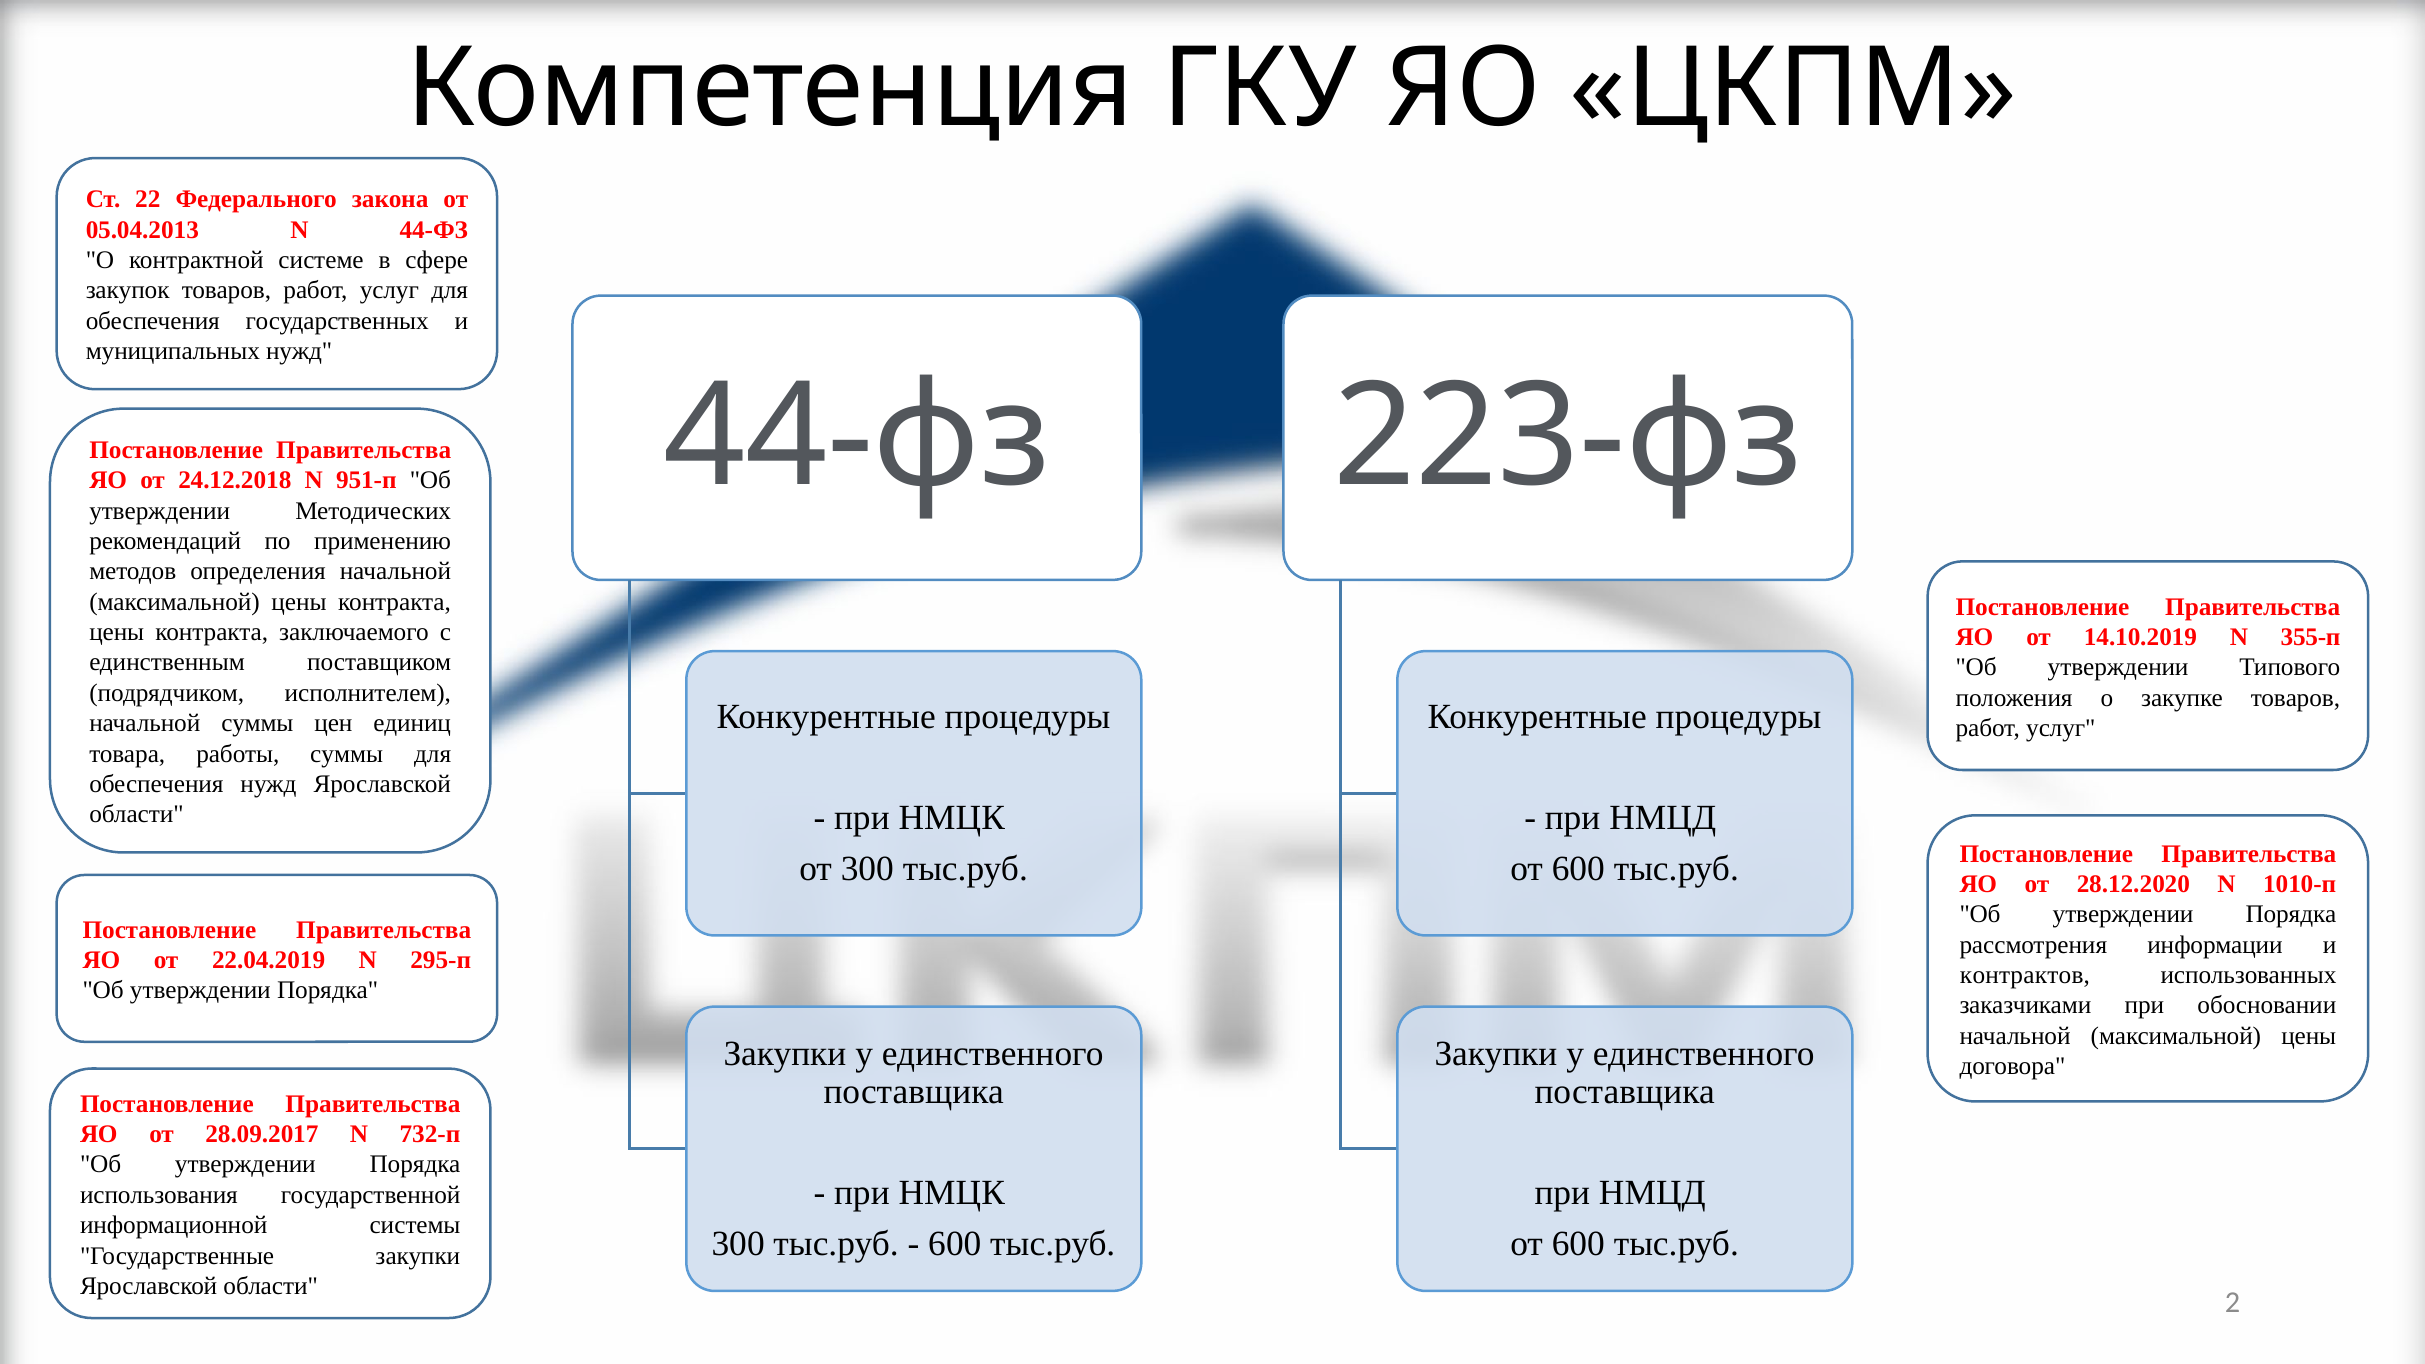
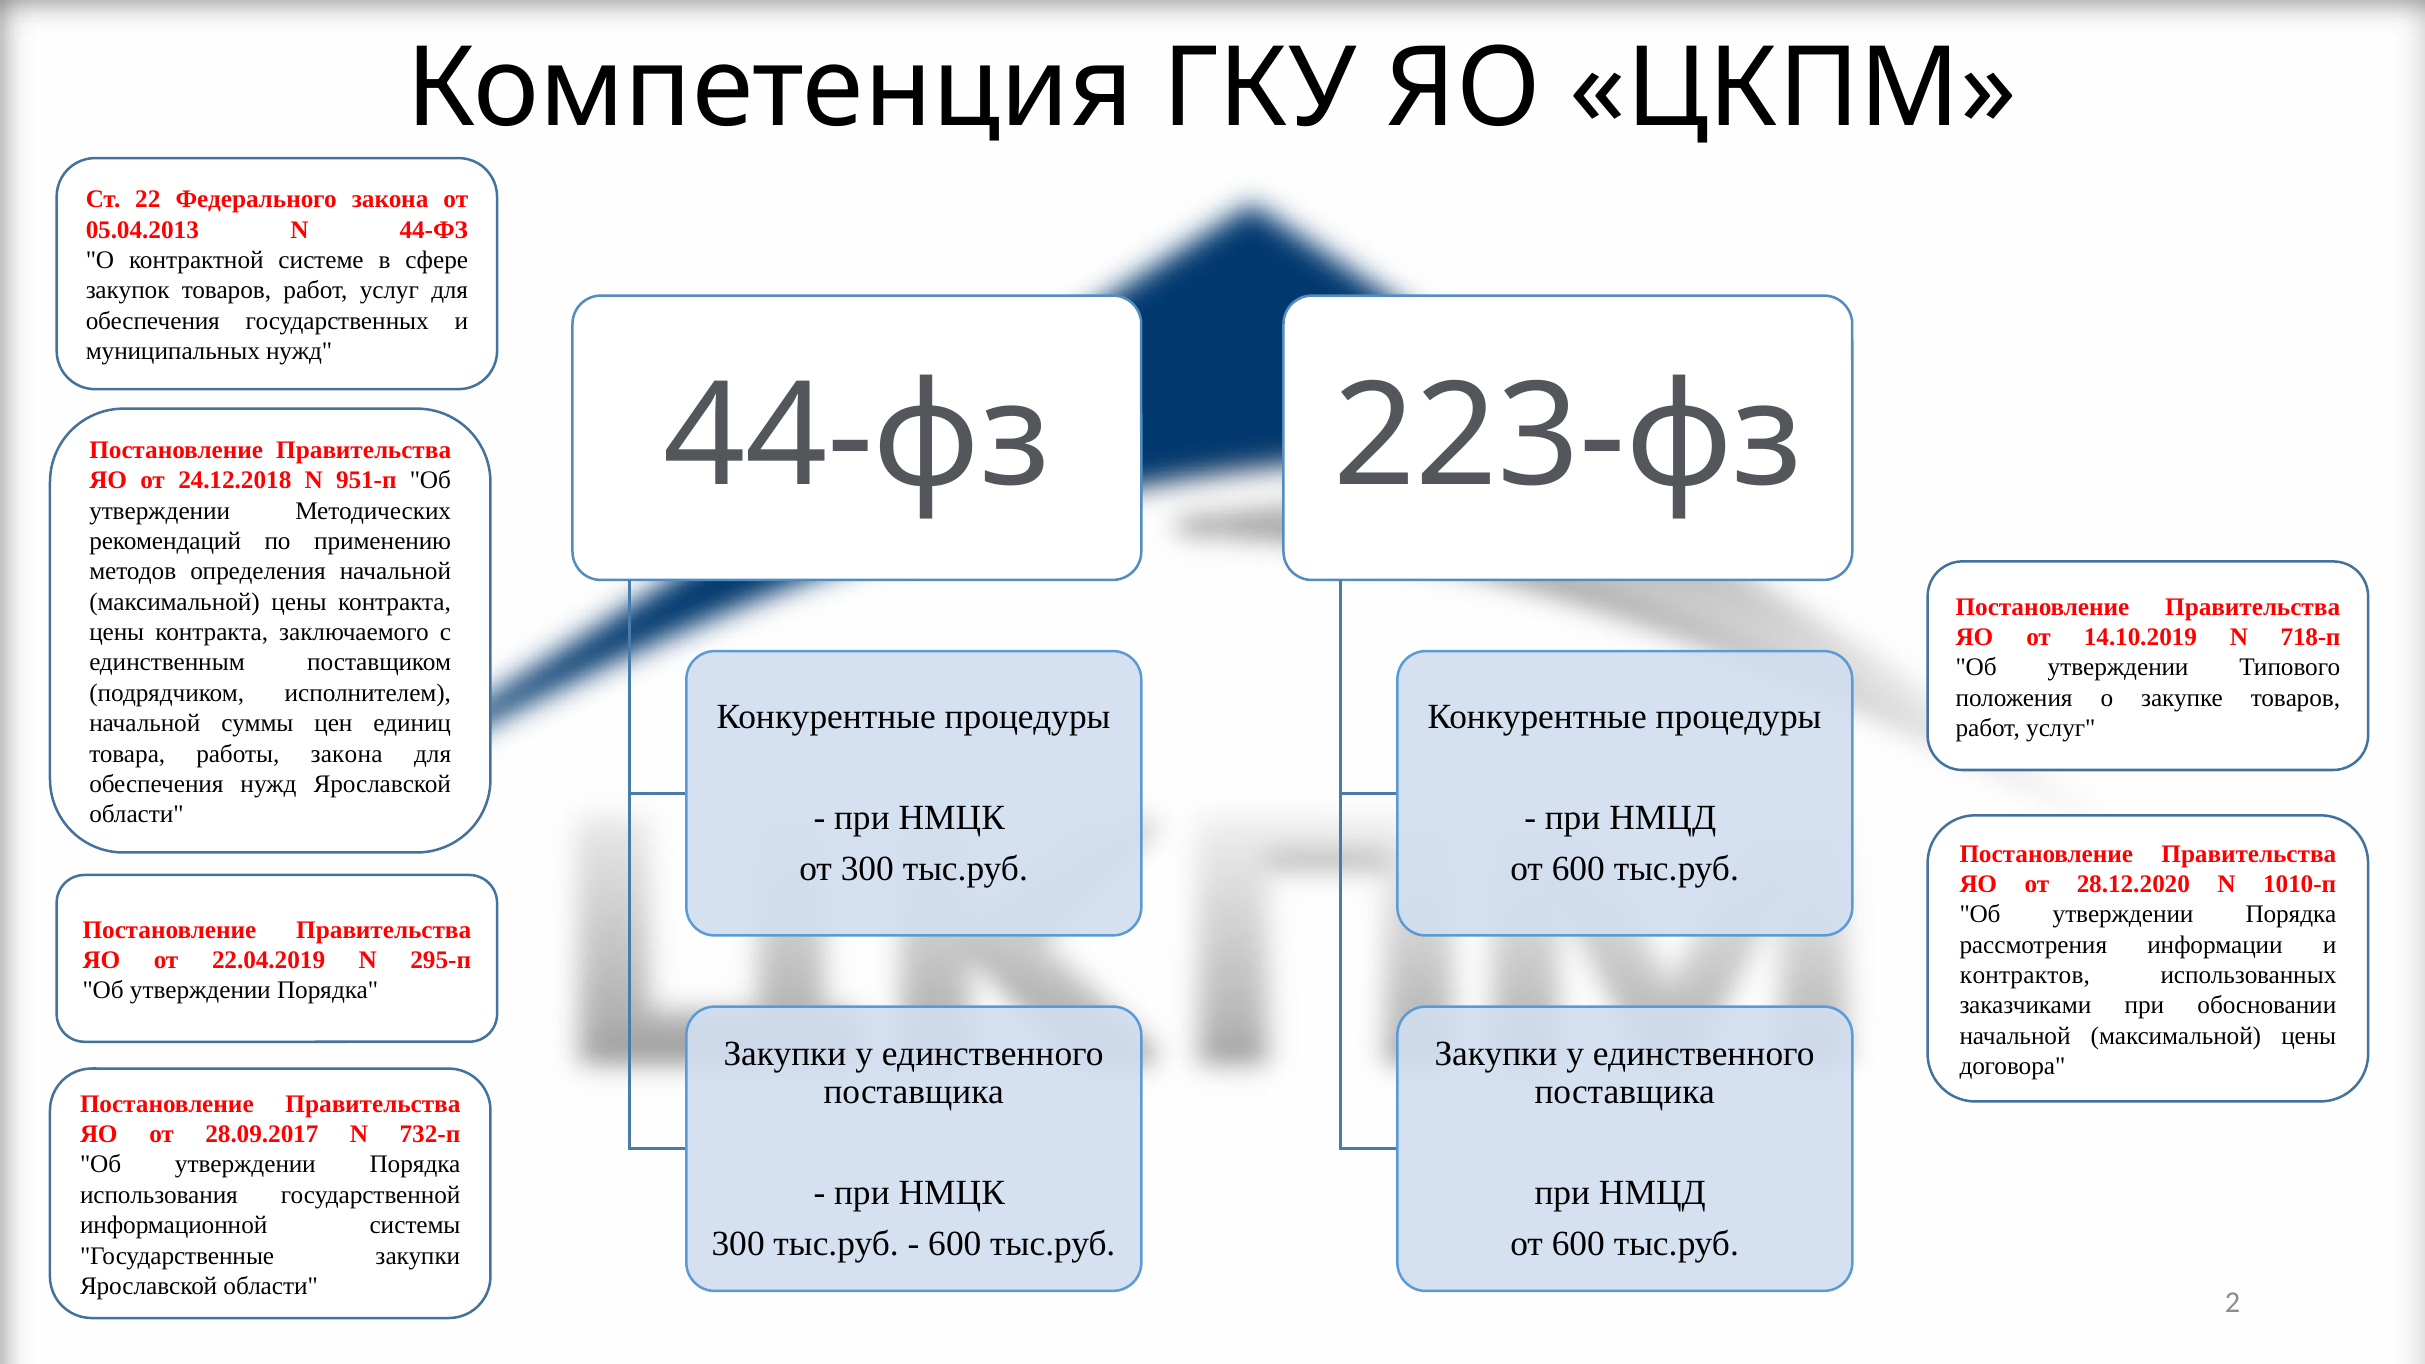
355-п: 355-п -> 718-п (2311, 637)
работы суммы: суммы -> закона (347, 754)
